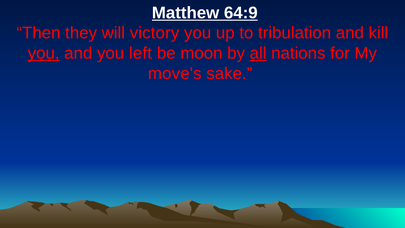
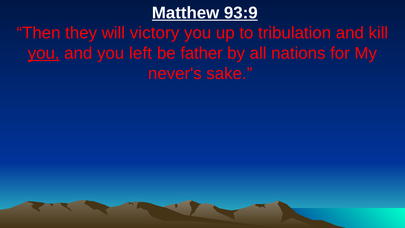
64:9: 64:9 -> 93:9 (241, 13)
moon: moon -> father (202, 53)
all underline: present -> none (258, 53)
move's: move's -> never's (175, 74)
